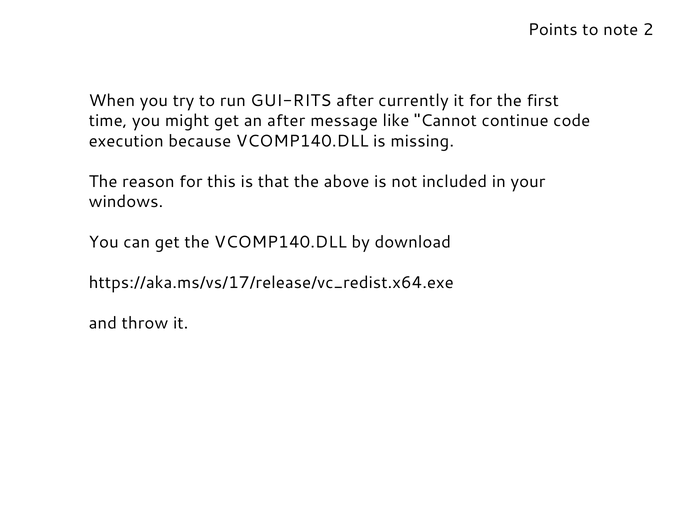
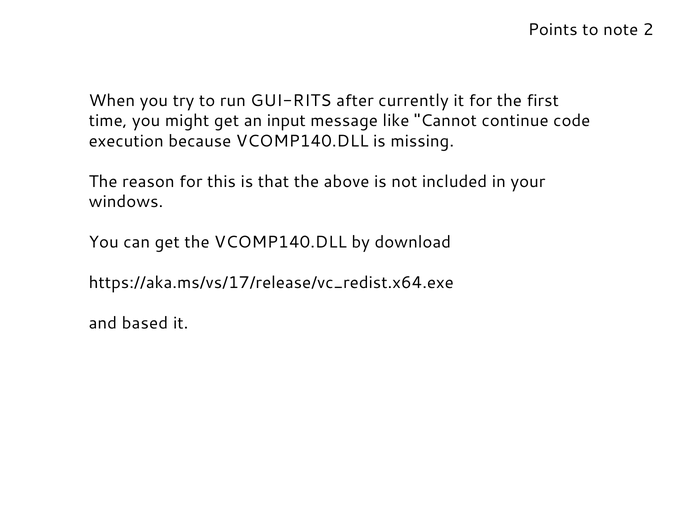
an after: after -> input (286, 121)
throw: throw -> based (145, 323)
